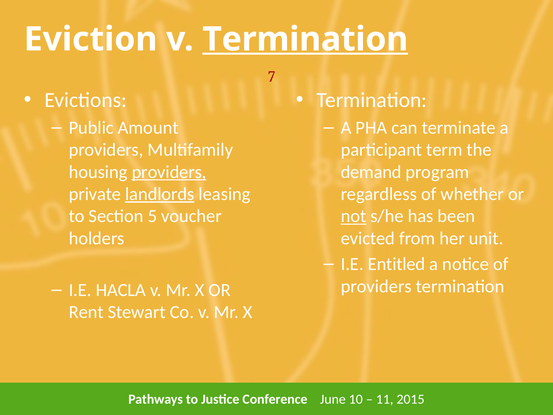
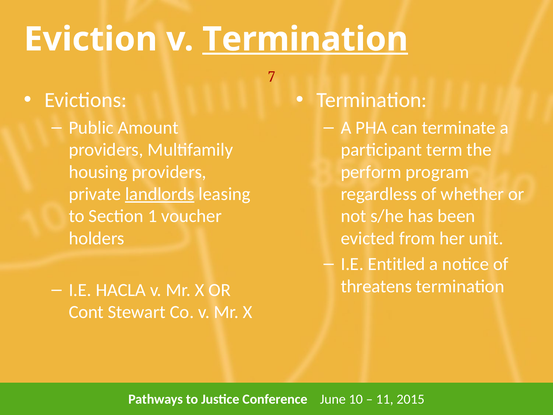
providers underline: present -> none (169, 172)
demand: demand -> perform (371, 172)
5: 5 -> 1 (152, 216)
not underline: present -> none (354, 216)
providers: providers -> threatens (376, 286)
Rent: Rent -> Cont (86, 312)
